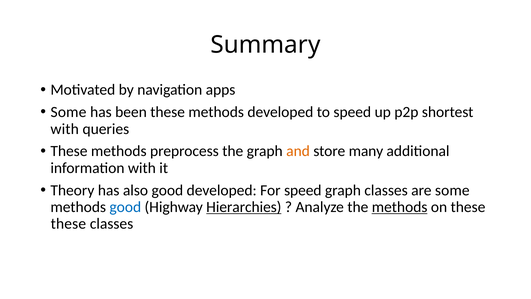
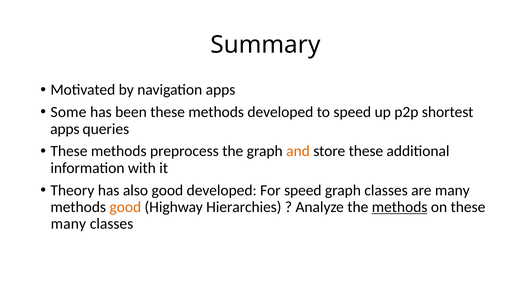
with: with -> apps (65, 129)
store many: many -> these (366, 151)
are some: some -> many (452, 190)
good colour: blue -> orange (125, 207)
Hierarchies underline: present -> none (244, 207)
these: these -> many (68, 223)
